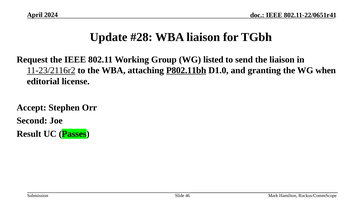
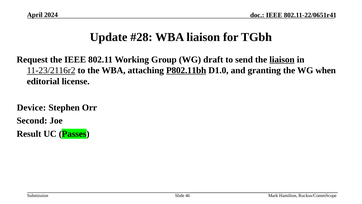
listed: listed -> draft (213, 59)
liaison underline: none -> present (282, 59)
Accept: Accept -> Device (31, 107)
